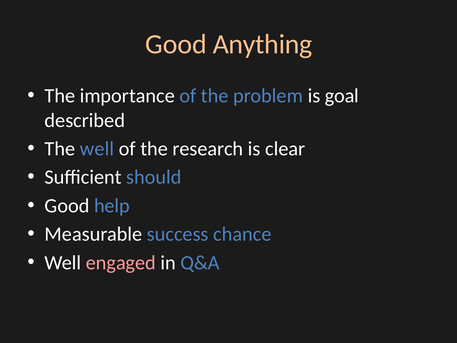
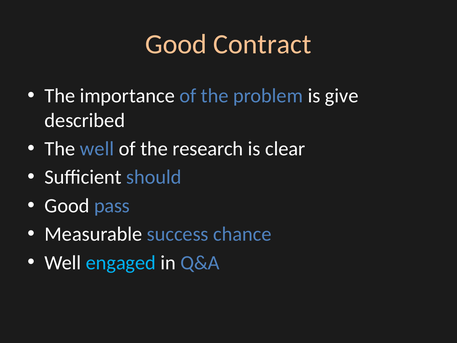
Anything: Anything -> Contract (262, 44)
goal: goal -> give (342, 96)
help: help -> pass (112, 206)
engaged colour: pink -> light blue (121, 262)
